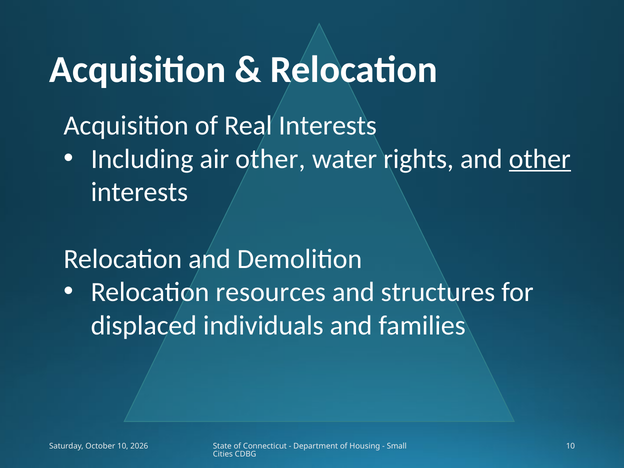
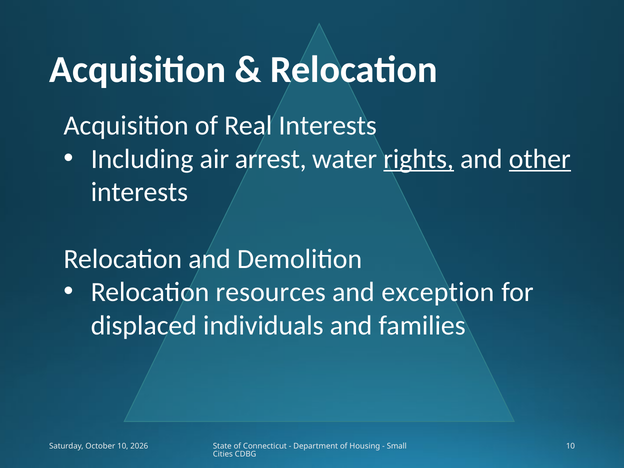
air other: other -> arrest (271, 159)
rights underline: none -> present (419, 159)
structures: structures -> exception (438, 292)
